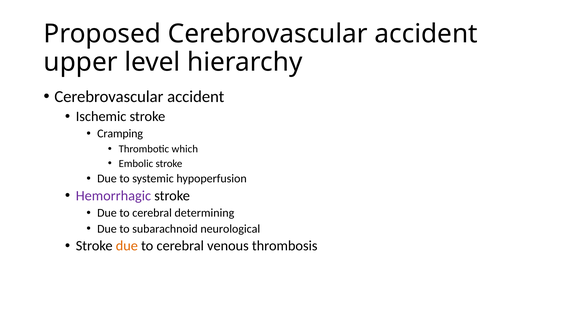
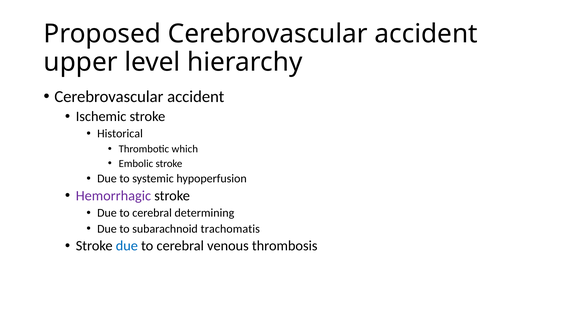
Cramping: Cramping -> Historical (120, 134)
neurological: neurological -> trachomatis (230, 229)
due colour: orange -> blue (127, 246)
